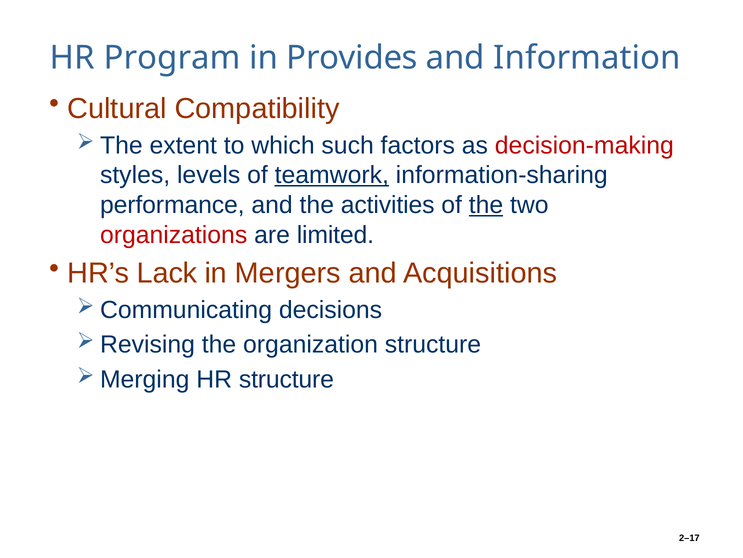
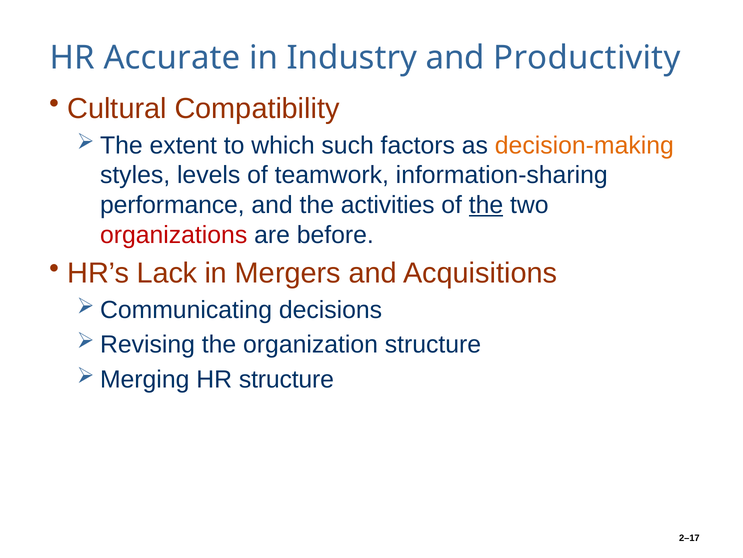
Program: Program -> Accurate (172, 58)
Provides: Provides -> Industry (352, 58)
Information: Information -> Productivity (587, 58)
decision-making colour: red -> orange (584, 145)
teamwork underline: present -> none (332, 175)
limited: limited -> before (335, 234)
